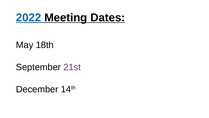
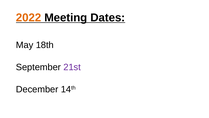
2022 colour: blue -> orange (29, 18)
